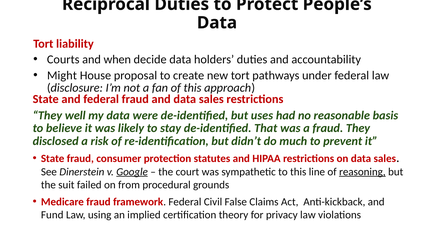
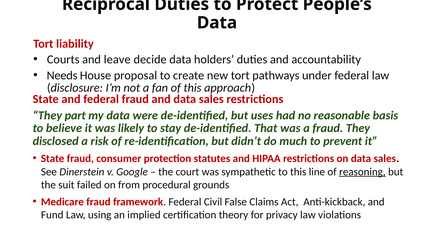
when: when -> leave (117, 60)
Might: Might -> Needs (62, 75)
well: well -> part (75, 115)
Google underline: present -> none (132, 172)
